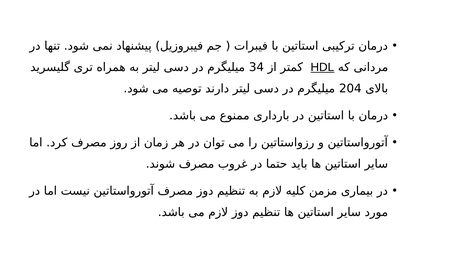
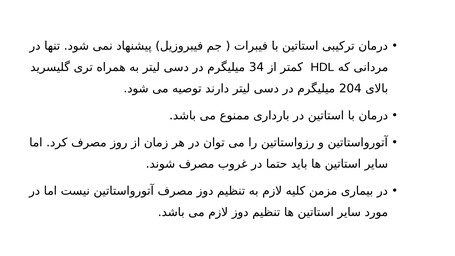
HDL underline: present -> none (322, 67)
